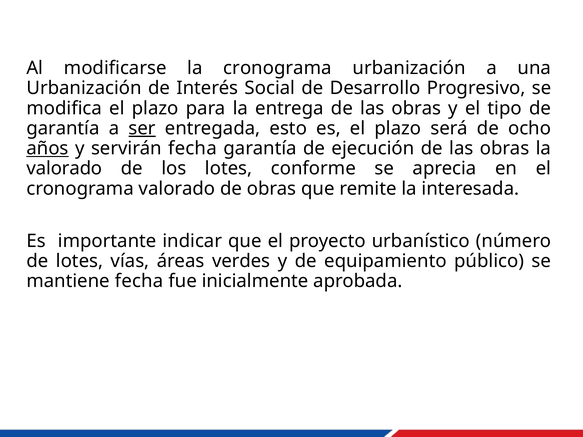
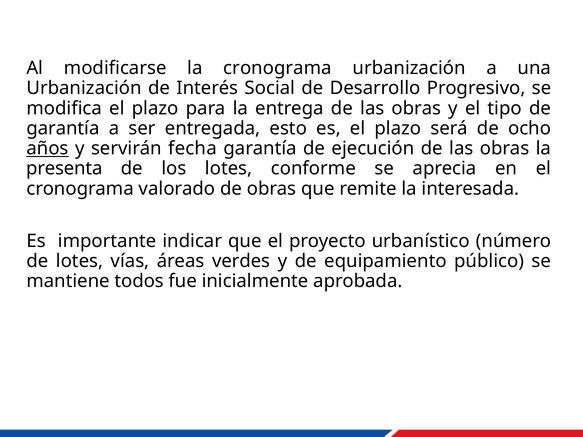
ser underline: present -> none (142, 128)
valorado: valorado -> presenta (64, 169)
mantiene fecha: fecha -> todos (139, 281)
